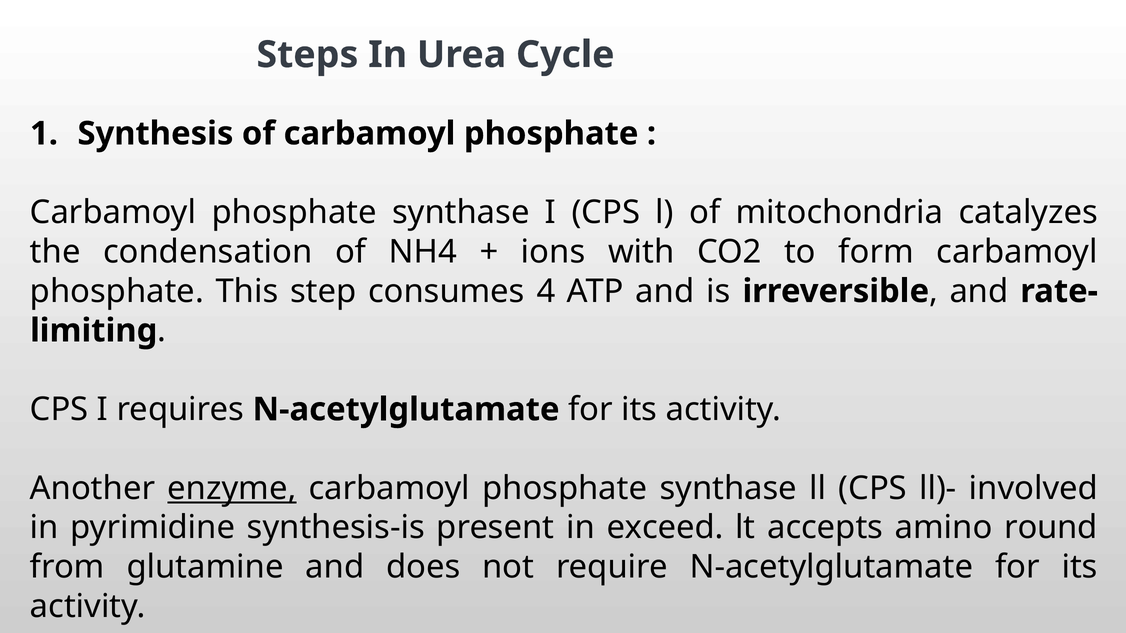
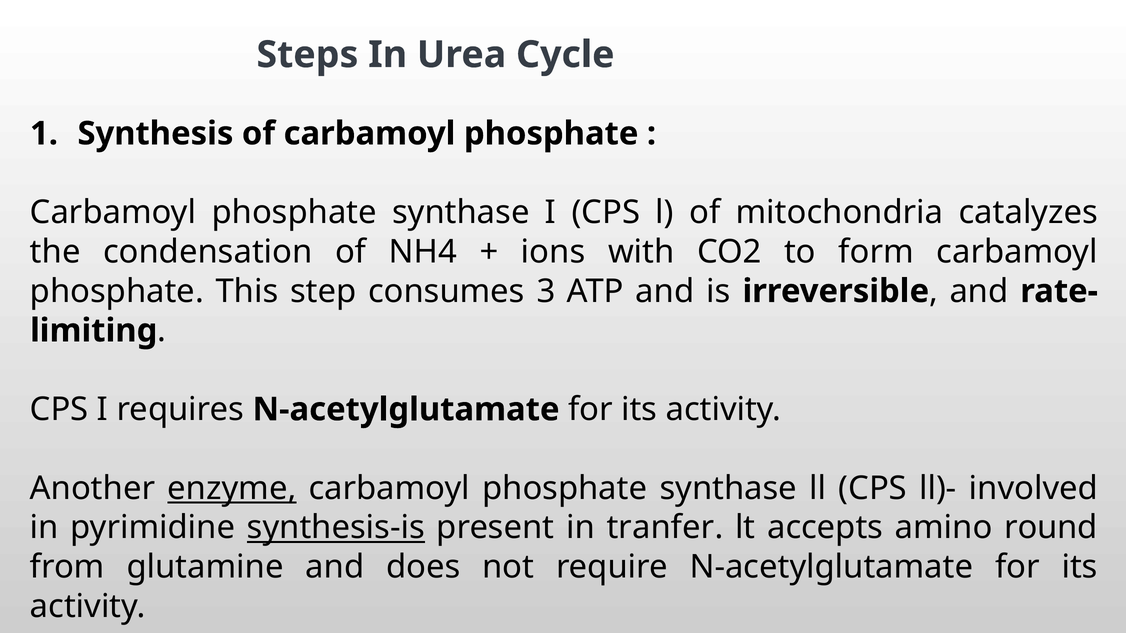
4: 4 -> 3 (546, 291)
synthesis-is underline: none -> present (336, 528)
exceed: exceed -> tranfer (665, 528)
